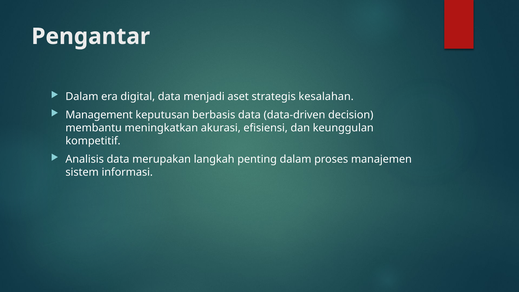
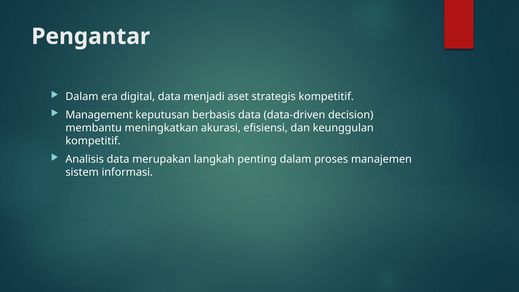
strategis kesalahan: kesalahan -> kompetitif (326, 97)
